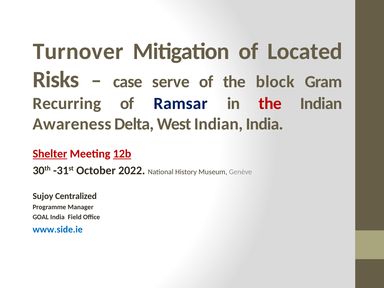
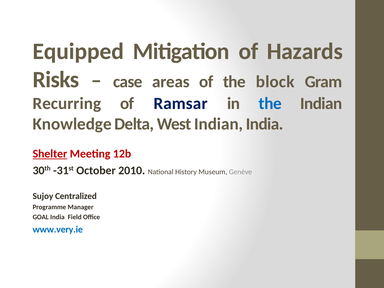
Turnover: Turnover -> Equipped (78, 51)
Located: Located -> Hazards (305, 51)
serve: serve -> areas (171, 82)
the colour: red -> blue (270, 103)
Awareness: Awareness -> Knowledge (72, 124)
12b underline: present -> none (122, 154)
2022: 2022 -> 2010 (132, 170)
www.side.ie: www.side.ie -> www.very.ie (58, 229)
